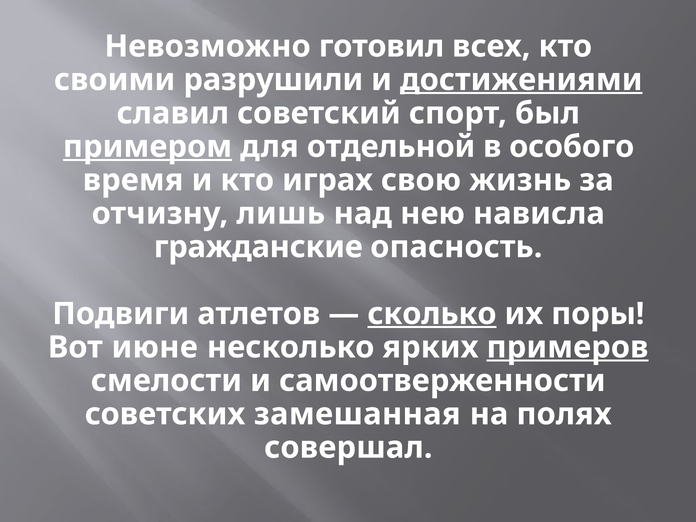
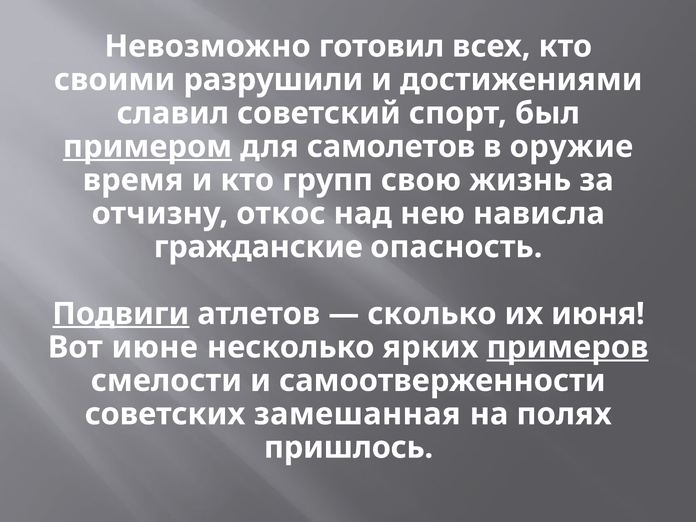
достижениями underline: present -> none (521, 80)
отдельной: отдельной -> самолетов (391, 147)
особого: особого -> оружие (571, 147)
играх: играх -> групп (328, 180)
лишь: лишь -> откос (281, 214)
Подвиги underline: none -> present (121, 314)
сколько underline: present -> none (432, 314)
поры: поры -> июня (598, 314)
совершал: совершал -> пришлось (349, 448)
